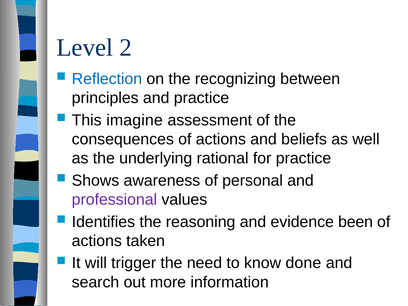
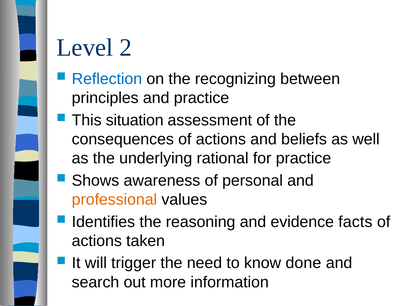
imagine: imagine -> situation (135, 120)
professional colour: purple -> orange (114, 200)
been: been -> facts (355, 222)
